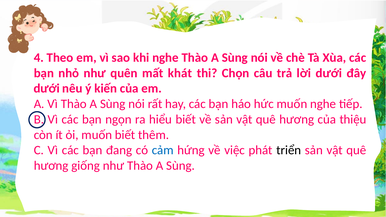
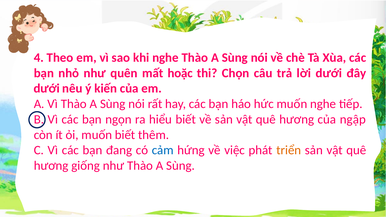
khát: khát -> hoặc (180, 73)
thiệu: thiệu -> ngập (353, 119)
triển colour: black -> orange (289, 150)
